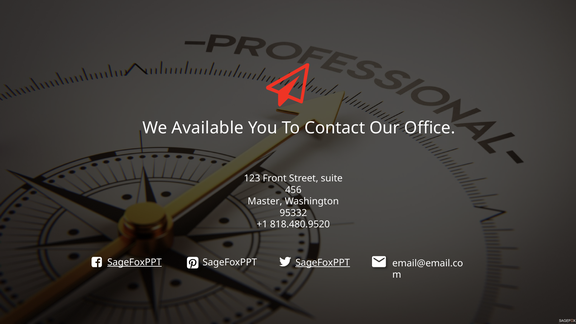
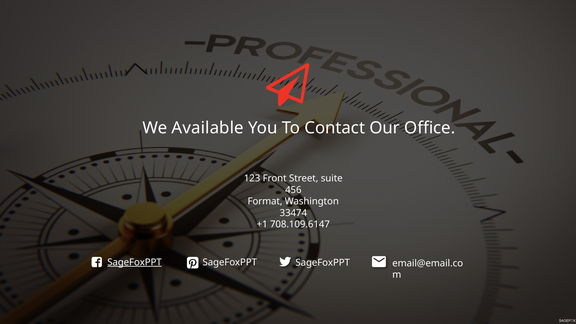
Master: Master -> Format (265, 201)
95332: 95332 -> 33474 (293, 213)
818.480.9520: 818.480.9520 -> 708.109.6147 (300, 224)
SageFoxPPT underline: present -> none (323, 263)
